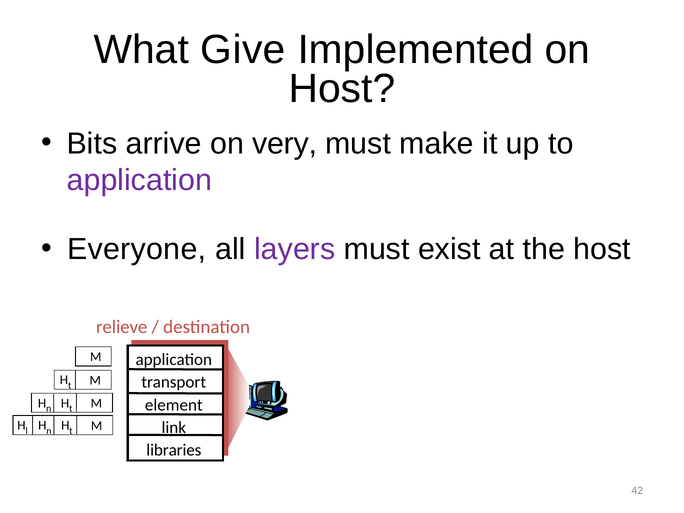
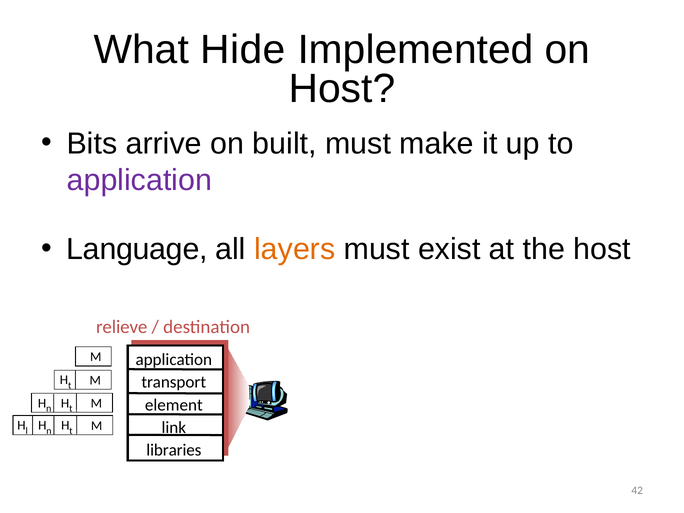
Give: Give -> Hide (243, 50)
very: very -> built (285, 143)
Everyone: Everyone -> Language (137, 249)
layers colour: purple -> orange (295, 249)
